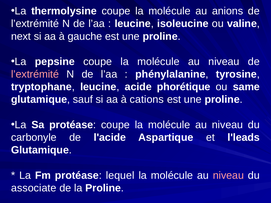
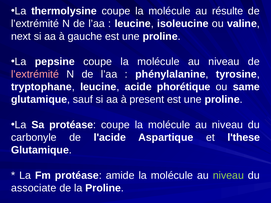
anions: anions -> résulte (228, 11)
cations: cations -> present (147, 100)
l'leads: l'leads -> l'these (244, 138)
lequel: lequel -> amide (120, 176)
niveau colour: pink -> light green (228, 176)
